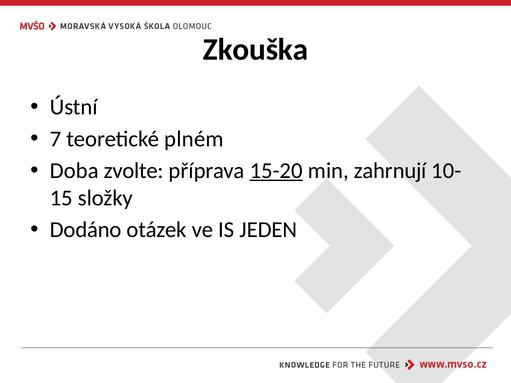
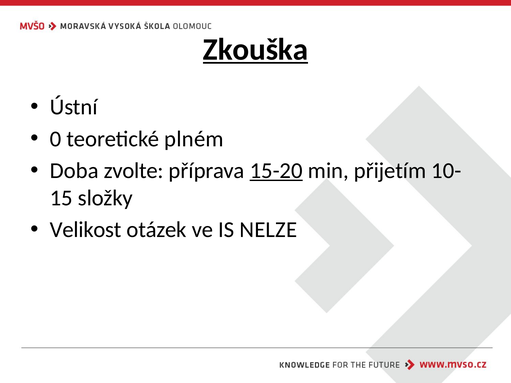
Zkouška underline: none -> present (256, 49)
7: 7 -> 0 (56, 139)
zahrnují: zahrnují -> přijetím (390, 171)
Dodáno: Dodáno -> Velikost (86, 230)
JEDEN: JEDEN -> NELZE (268, 230)
